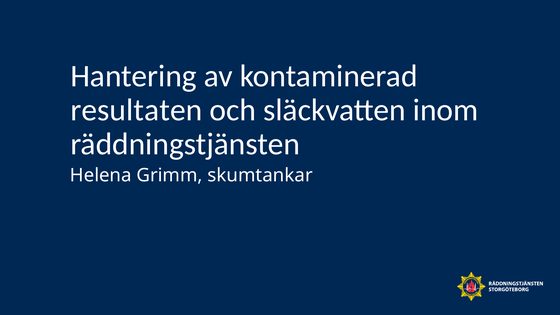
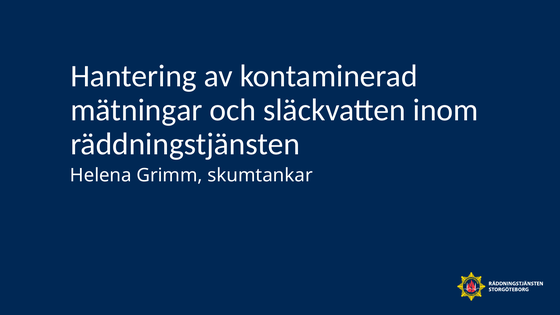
resultaten: resultaten -> mätningar (136, 110)
